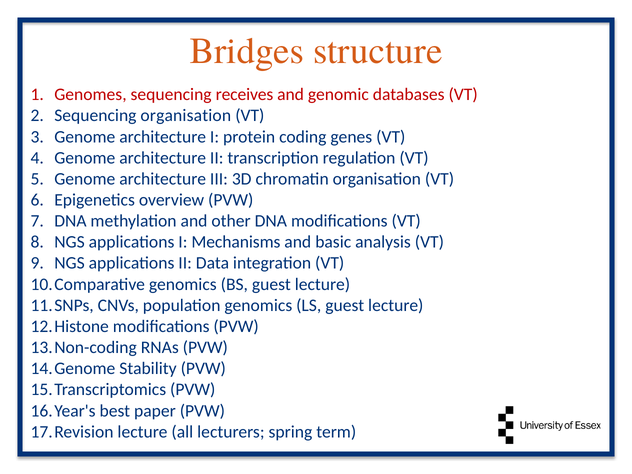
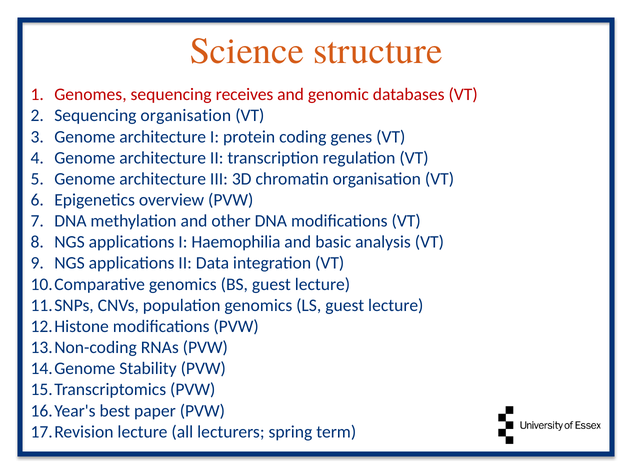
Bridges: Bridges -> Science (247, 51)
Mechanisms: Mechanisms -> Haemophilia (236, 242)
